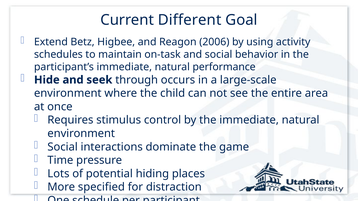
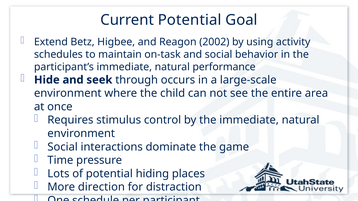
Current Different: Different -> Potential (190, 20)
2006: 2006 -> 2002 (214, 42)
specified: specified -> direction (101, 187)
